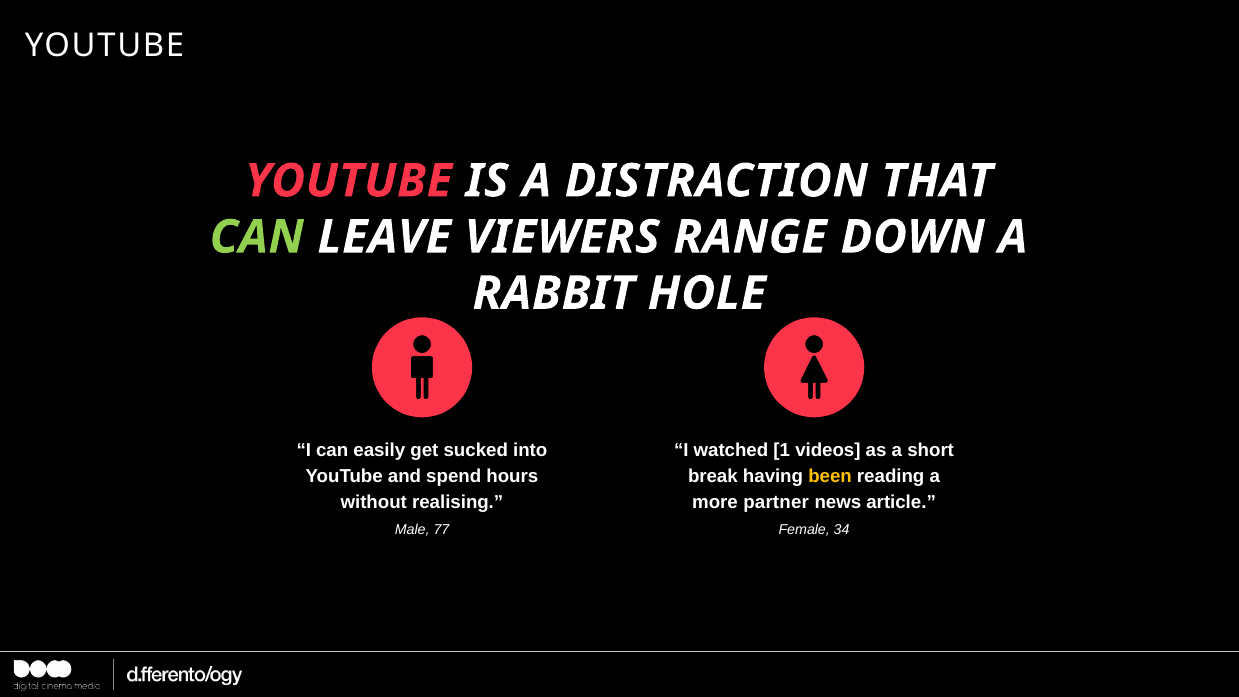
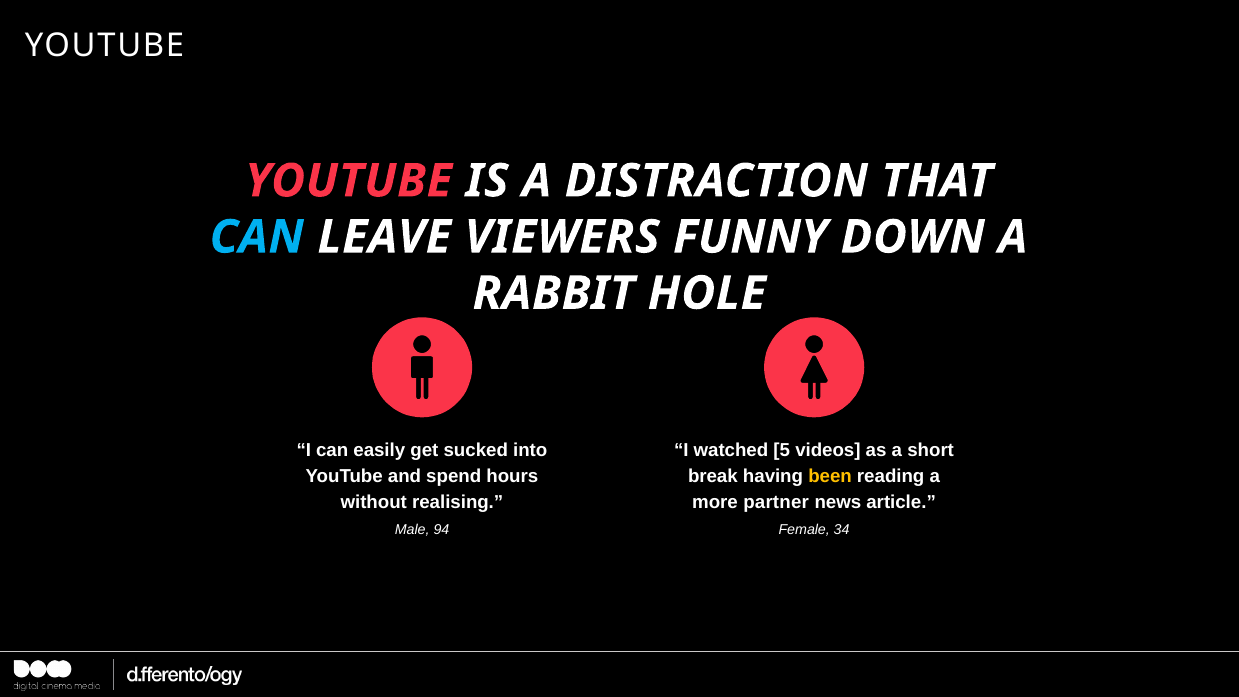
CAN colour: light green -> light blue (257, 237)
RANGE: RANGE -> FUNNY (750, 237)
1: 1 -> 5 (782, 450)
77: 77 -> 94 (441, 530)
